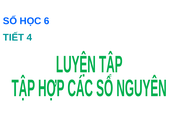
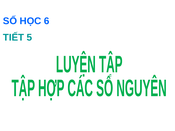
4: 4 -> 5 (29, 38)
